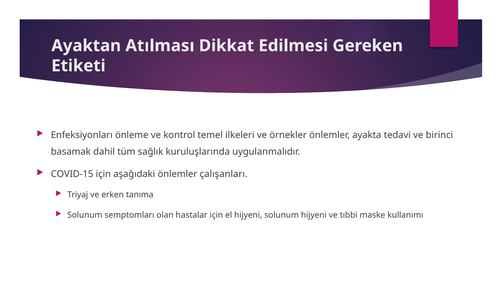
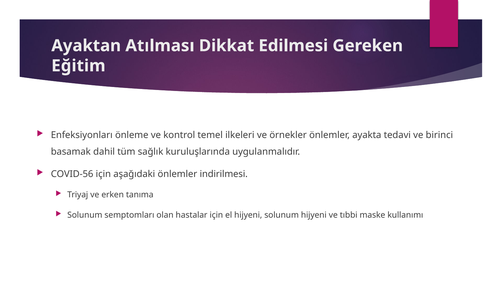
Etiketi: Etiketi -> Eğitim (78, 66)
COVID-15: COVID-15 -> COVID-56 (72, 174)
çalışanları: çalışanları -> indirilmesi (224, 174)
